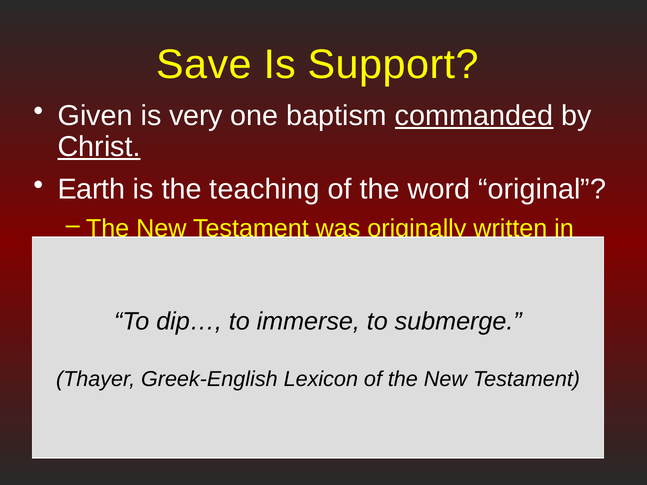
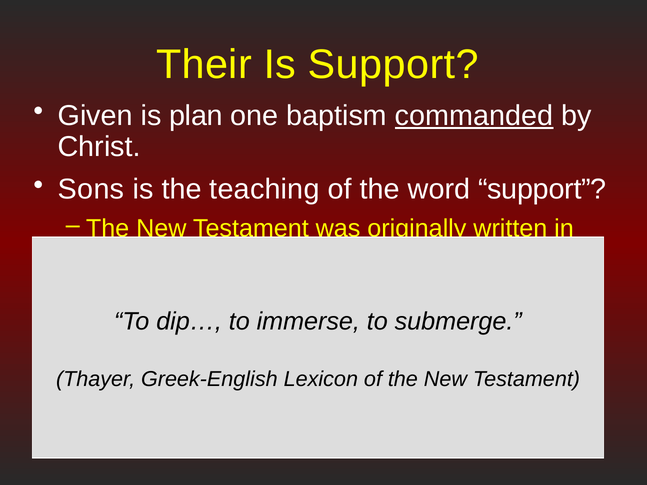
Save: Save -> Their (204, 65)
very: very -> plan (196, 116)
Christ underline: present -> none (99, 147)
Earth: Earth -> Sons (91, 189)
word original: original -> support (542, 189)
